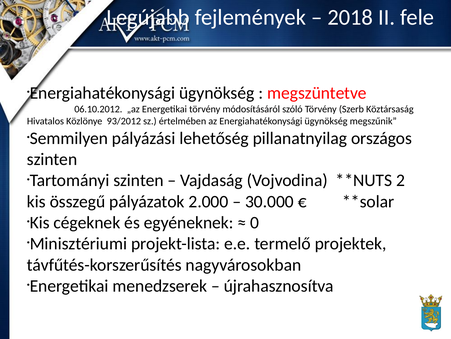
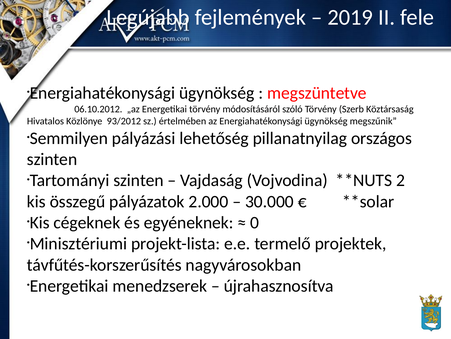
2018: 2018 -> 2019 (350, 17)
